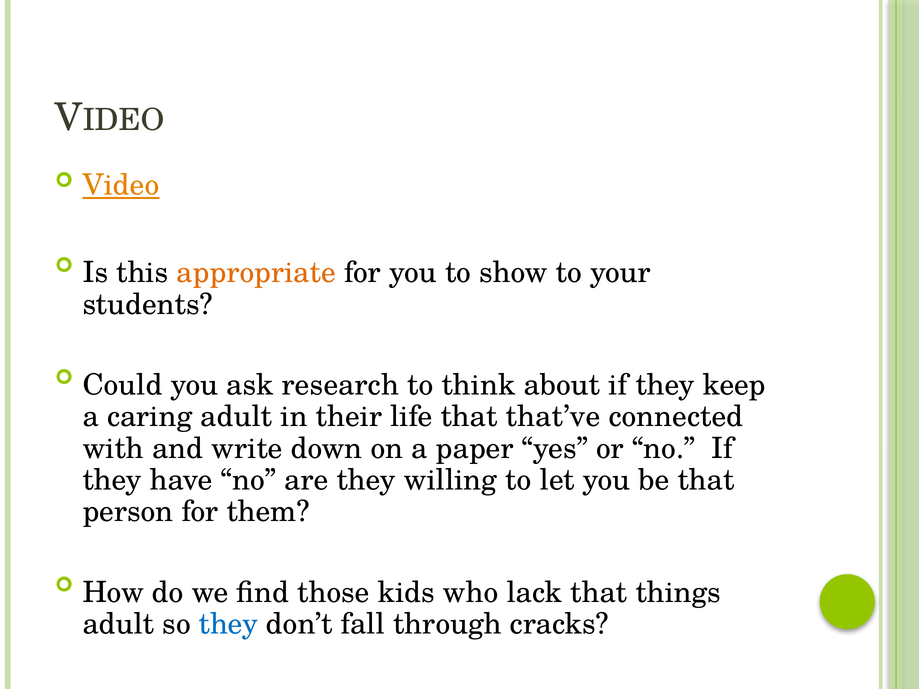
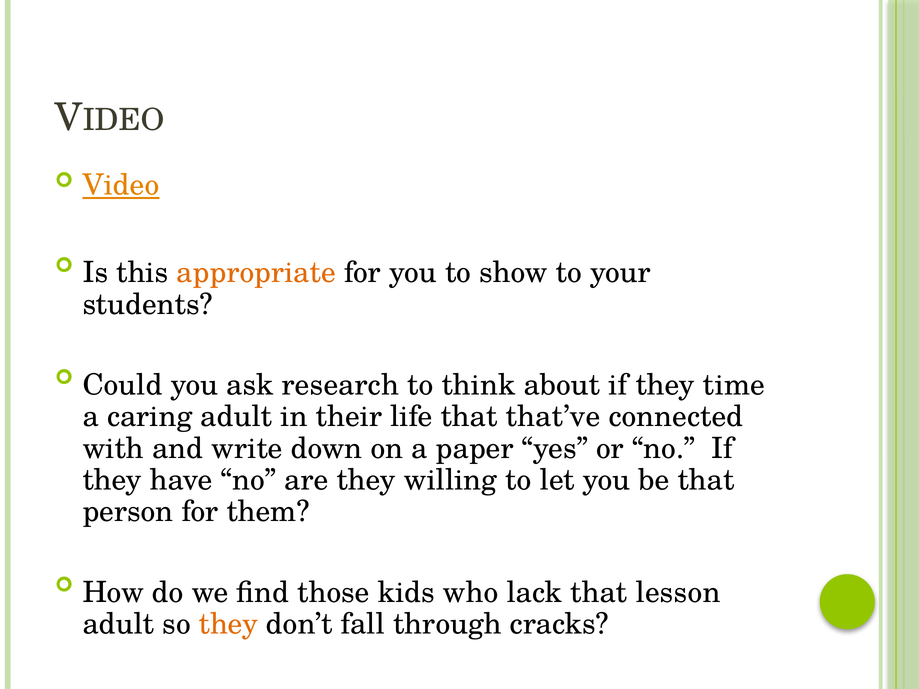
keep: keep -> time (734, 385)
things: things -> lesson (678, 593)
they colour: blue -> orange (228, 624)
